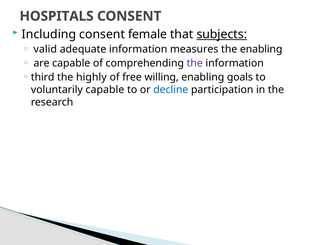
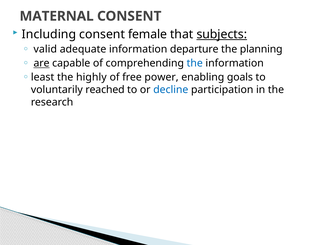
HOSPITALS: HOSPITALS -> MATERNAL (57, 16)
measures: measures -> departure (194, 49)
the enabling: enabling -> planning (261, 49)
are underline: none -> present (42, 63)
the colour: purple -> blue (195, 63)
third: third -> least (43, 77)
willing: willing -> power (162, 77)
voluntarily capable: capable -> reached (105, 90)
